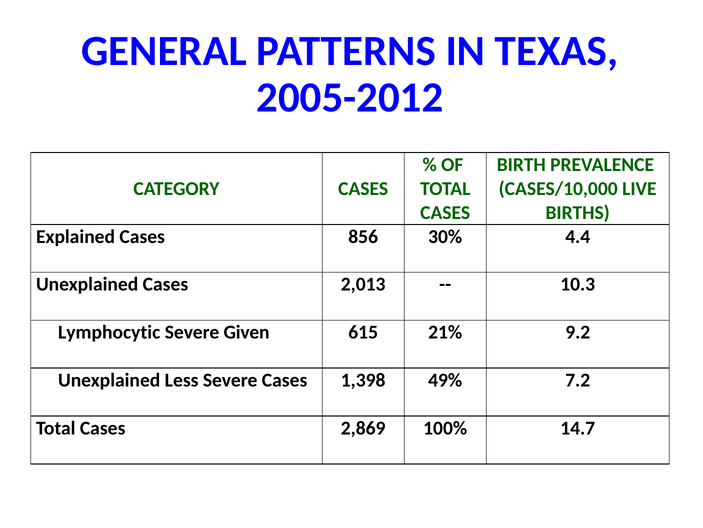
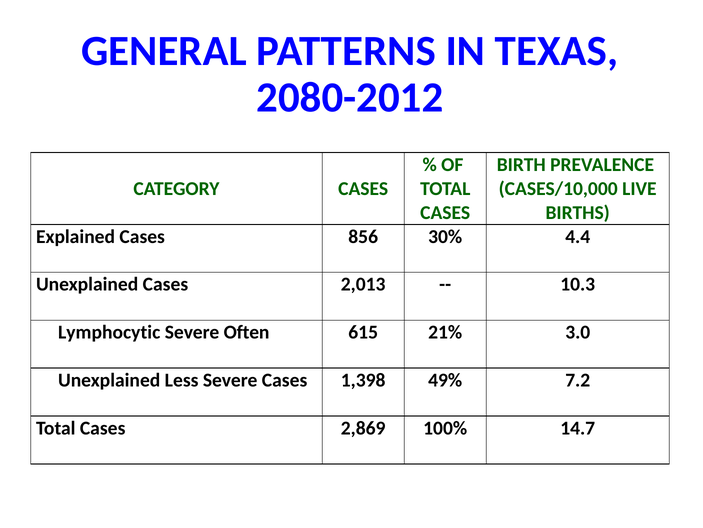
2005-2012: 2005-2012 -> 2080-2012 (350, 97)
Given: Given -> Often (247, 332)
9.2: 9.2 -> 3.0 (578, 332)
